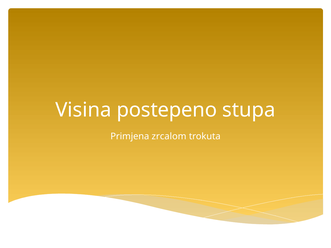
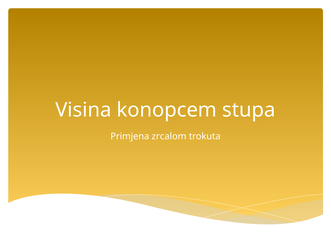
postepeno: postepeno -> konopcem (167, 110)
